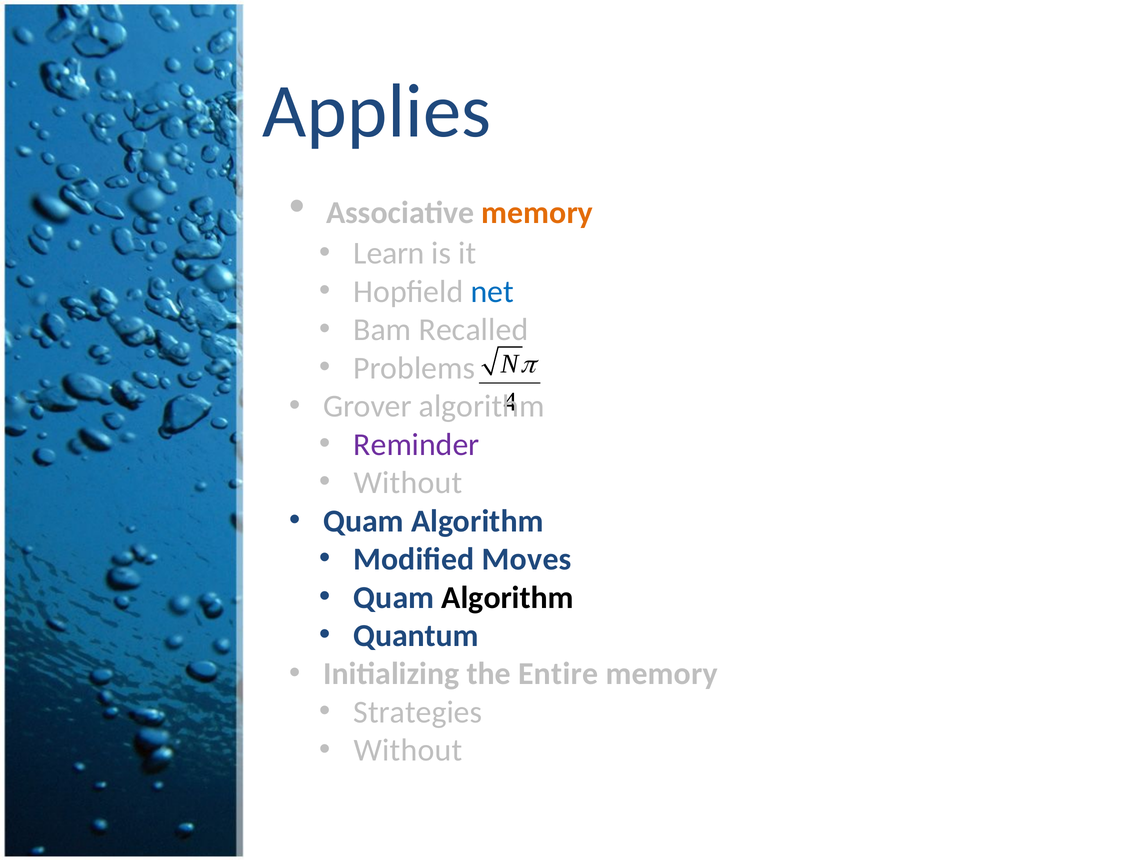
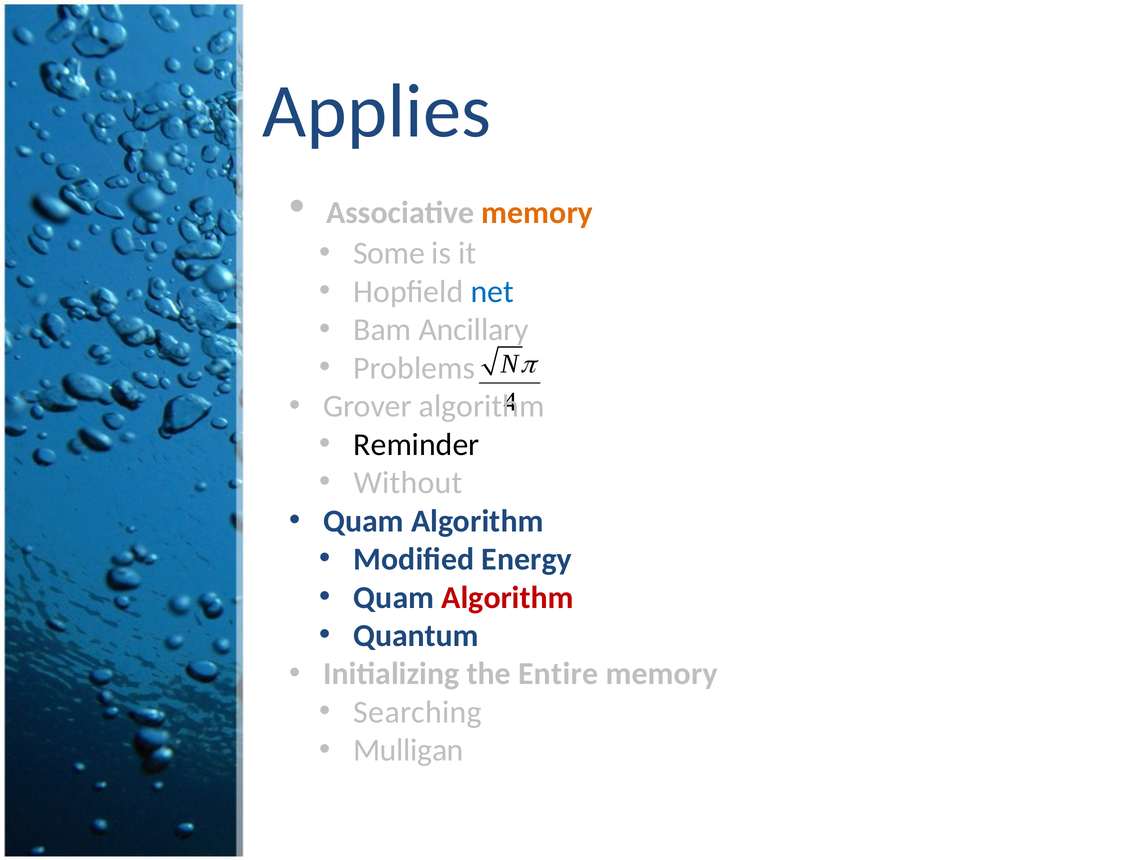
Learn: Learn -> Some (389, 253)
Recalled: Recalled -> Ancillary (474, 330)
Reminder colour: purple -> black (416, 445)
Moves: Moves -> Energy (527, 559)
Algorithm colour: black -> red (508, 598)
Strategies: Strategies -> Searching (418, 712)
Without: Without -> Mulligan (408, 751)
